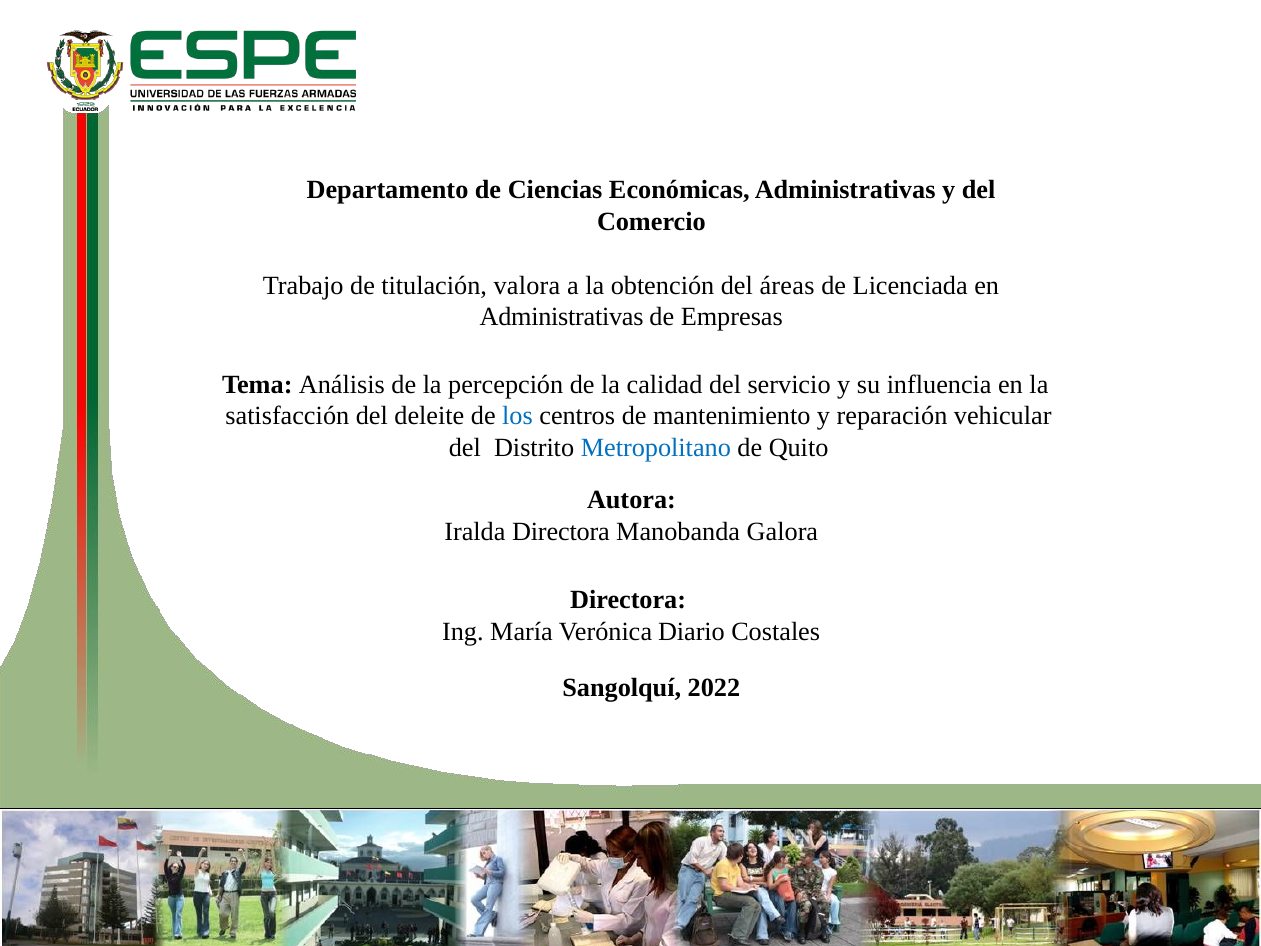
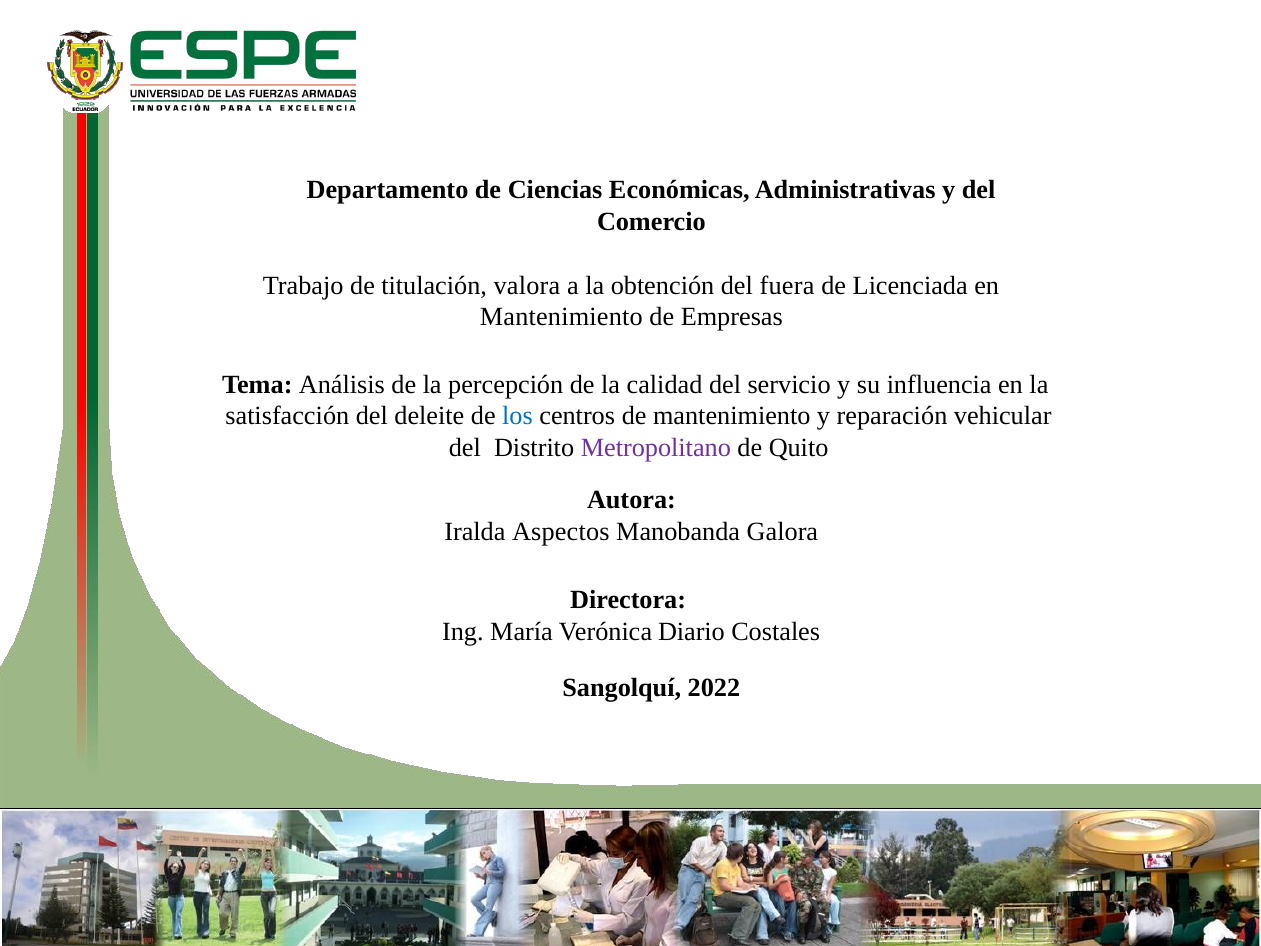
áreas: áreas -> fuera (787, 286)
Administrativas: Administrativas -> Mantenimiento (561, 317)
Metropolitano colour: blue -> purple (656, 448)
Iralda Directora: Directora -> Aspectos (561, 531)
